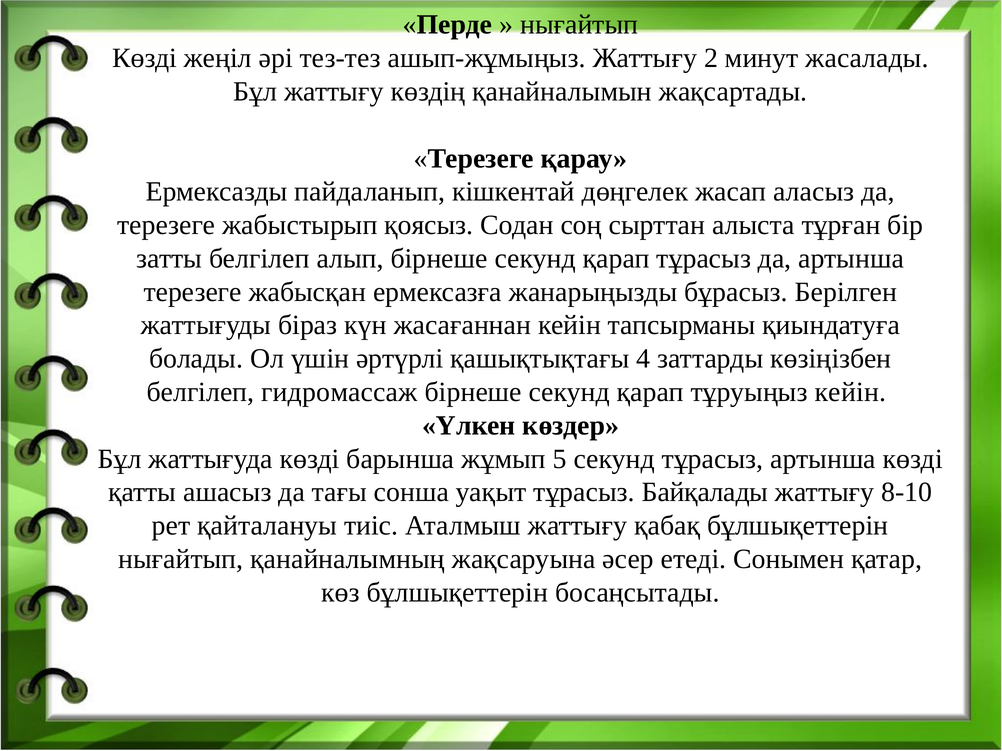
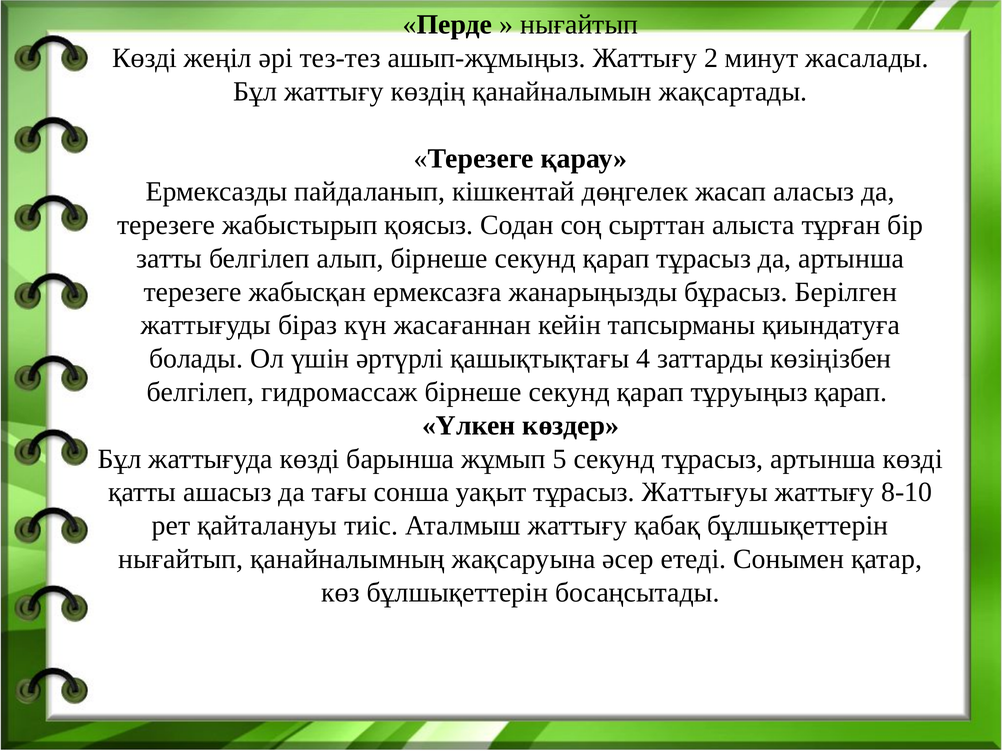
тұруыңыз кейін: кейін -> қарап (851, 392)
Байқалады: Байқалады -> Жаттығуы (705, 493)
